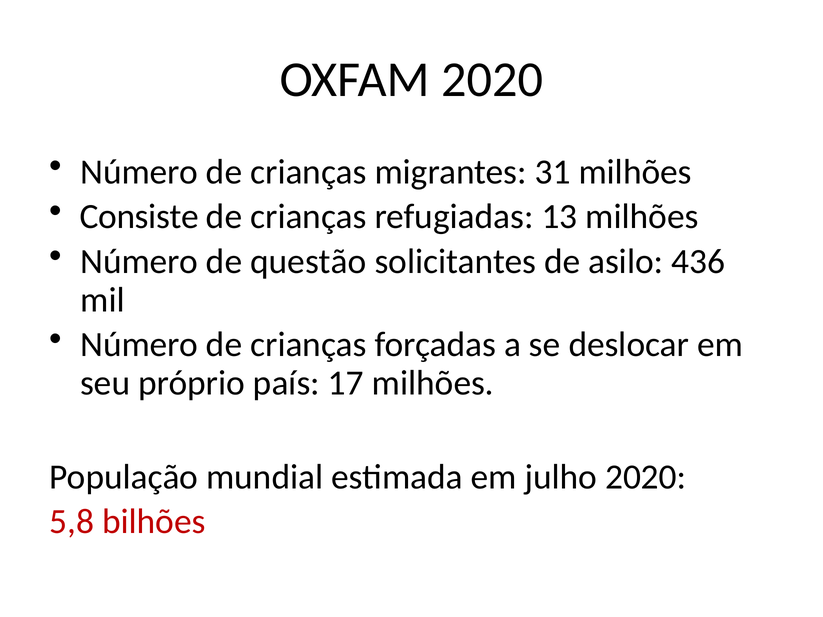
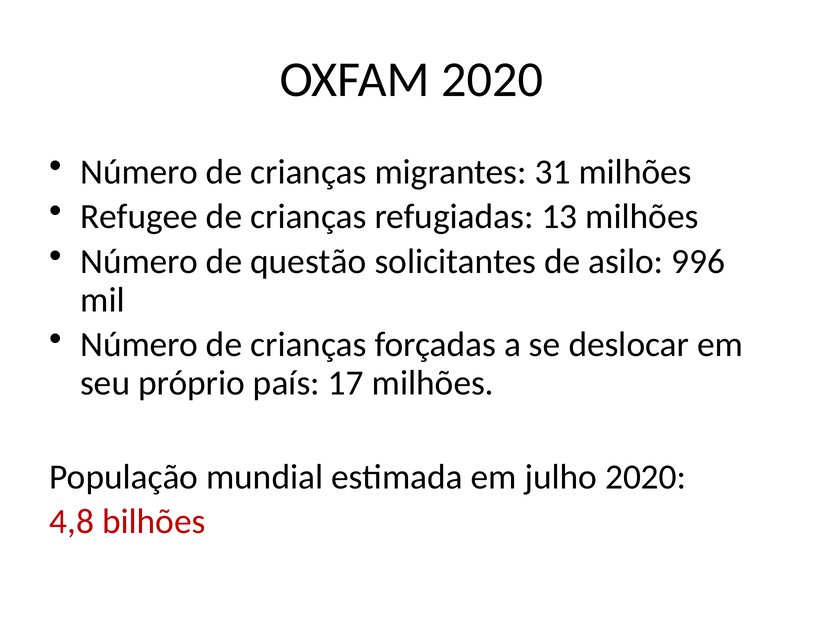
Consiste: Consiste -> Refugee (139, 217)
436: 436 -> 996 (698, 262)
5,8: 5,8 -> 4,8 (72, 522)
